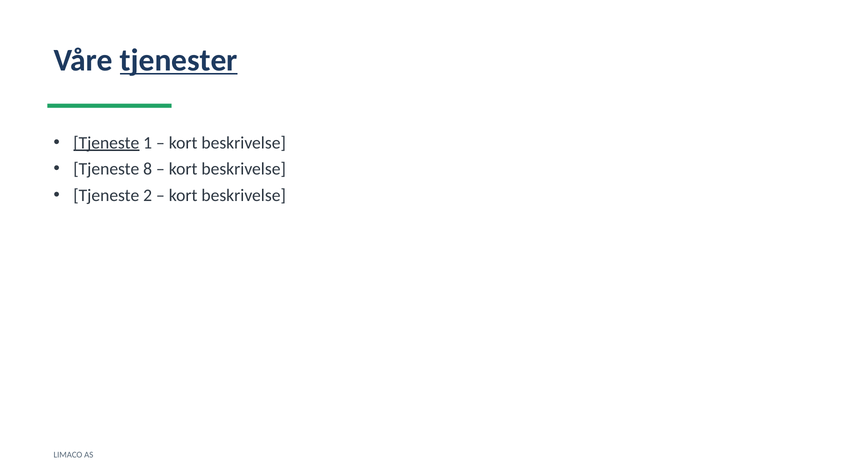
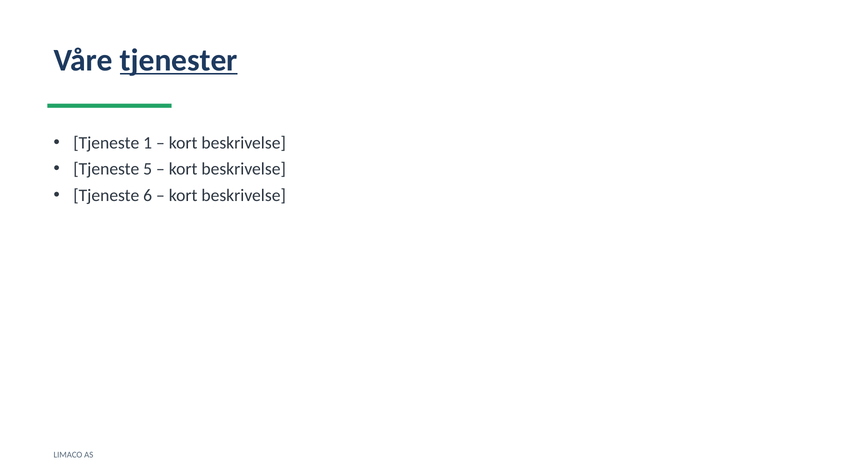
Tjeneste underline: present -> none (106, 143)
8: 8 -> 5 (148, 169)
2: 2 -> 6 (148, 195)
